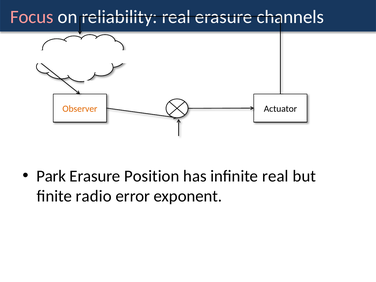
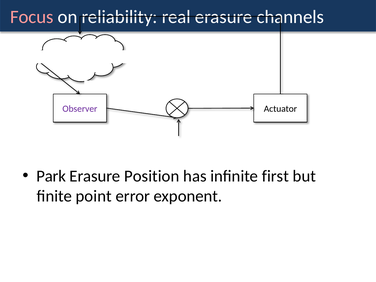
Observer colour: orange -> purple (80, 109)
infinite real: real -> first (275, 176)
radio: radio -> point (94, 196)
